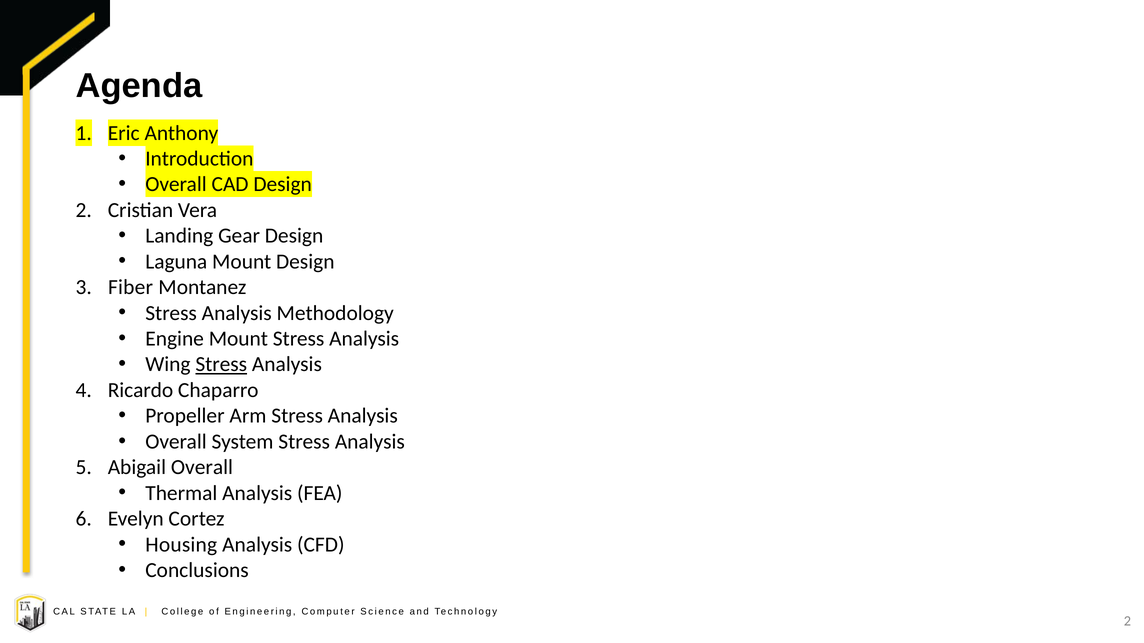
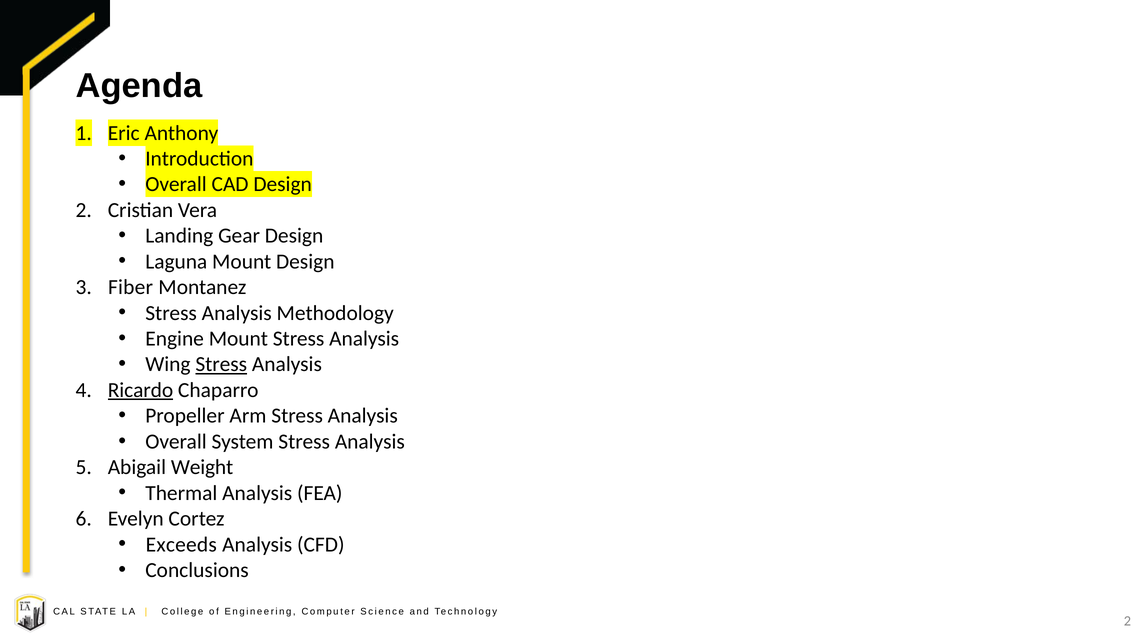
Ricardo underline: none -> present (140, 390)
Abigail Overall: Overall -> Weight (202, 468)
Housing: Housing -> Exceeds (181, 545)
